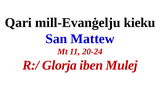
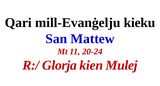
iben: iben -> kien (91, 65)
